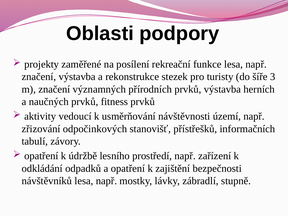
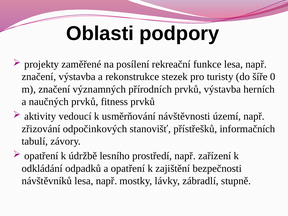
3: 3 -> 0 (273, 77)
